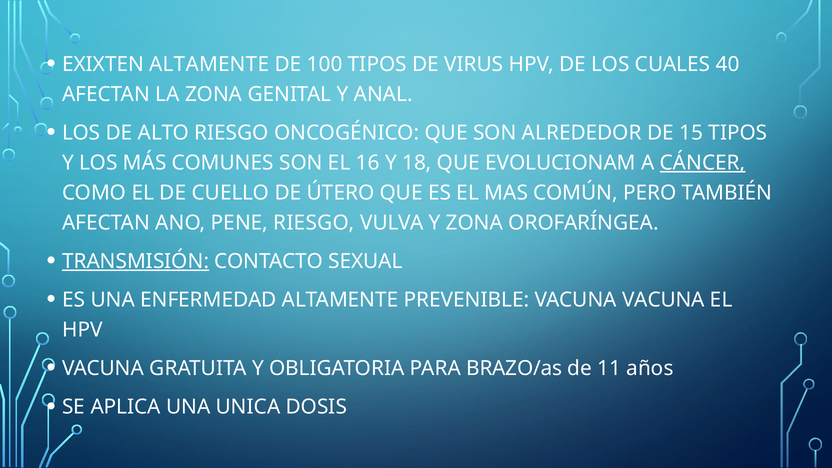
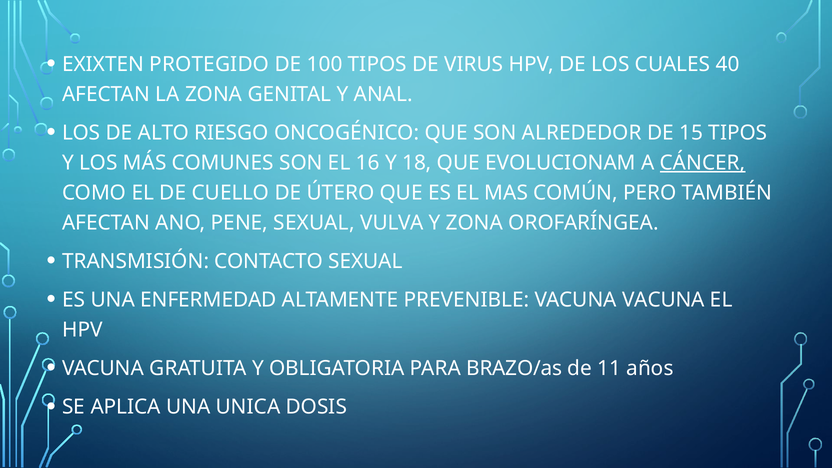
EXIXTEN ALTAMENTE: ALTAMENTE -> PROTEGIDO (209, 64)
PENE RIESGO: RIESGO -> SEXUAL (314, 223)
TRANSMISIÓN underline: present -> none (136, 261)
